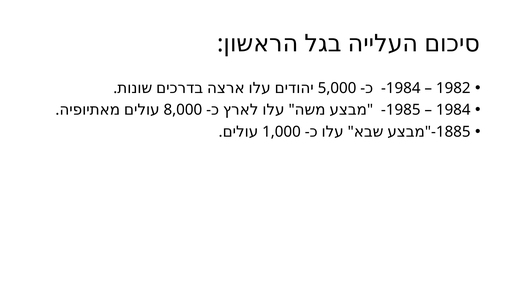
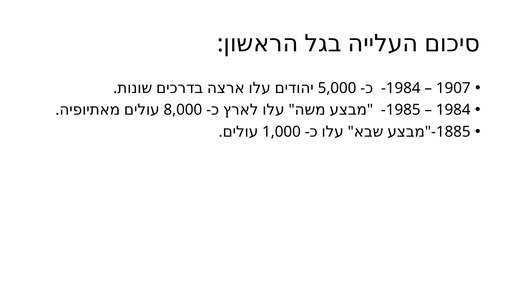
1982: 1982 -> 1907 (453, 88)
